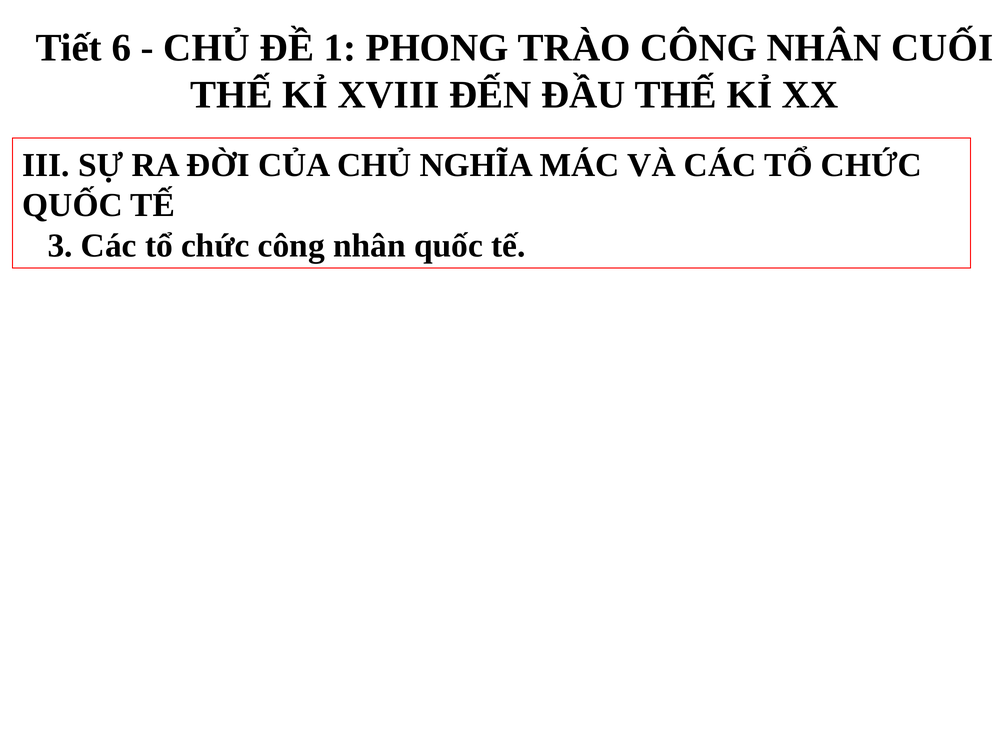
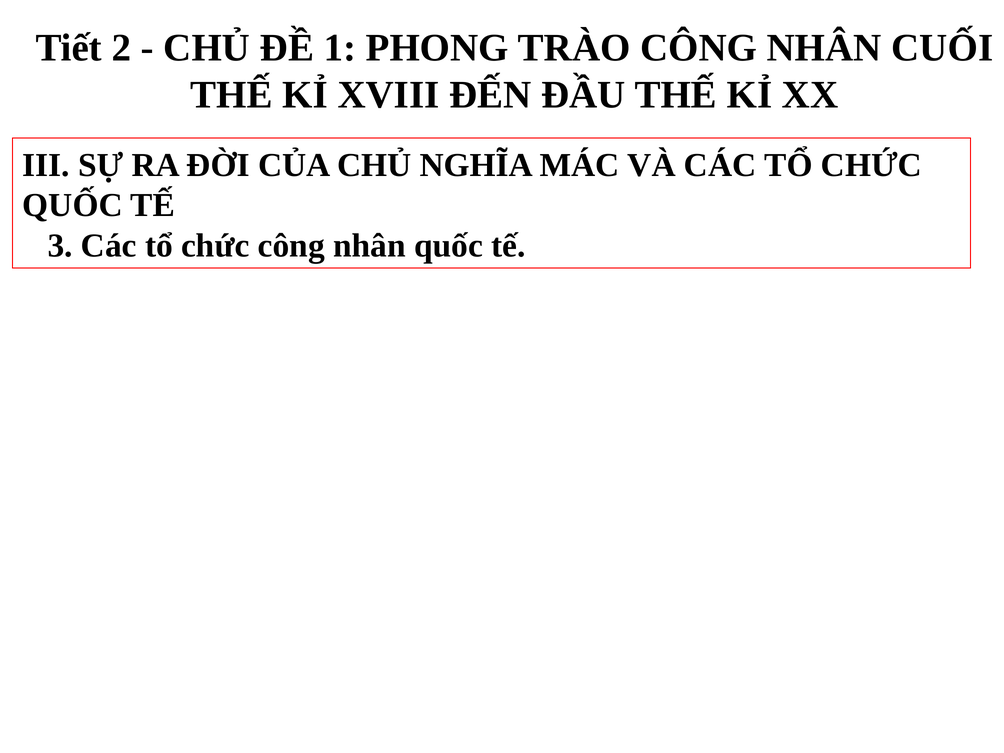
6: 6 -> 2 (121, 48)
